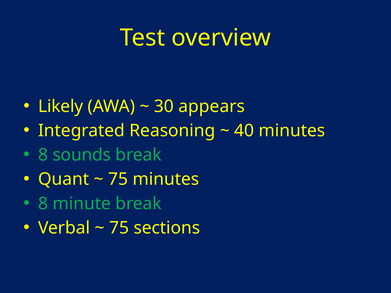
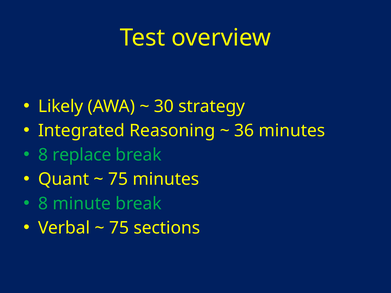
appears: appears -> strategy (212, 106)
40: 40 -> 36 (244, 131)
sounds: sounds -> replace (82, 155)
